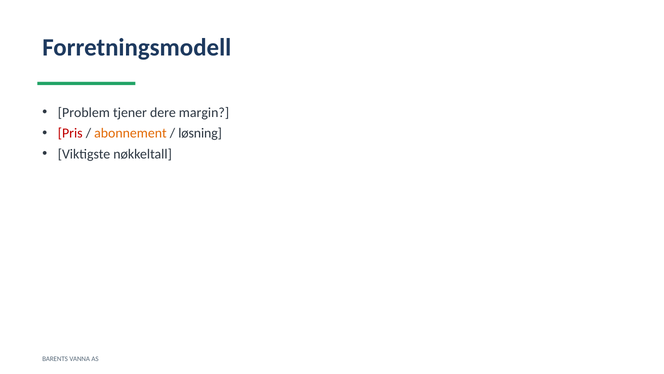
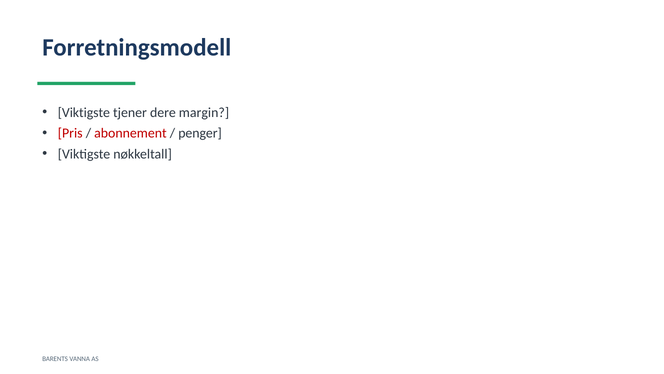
Problem: Problem -> Viktigste (84, 112)
abonnement colour: orange -> red (130, 133)
løsning: løsning -> penger (200, 133)
